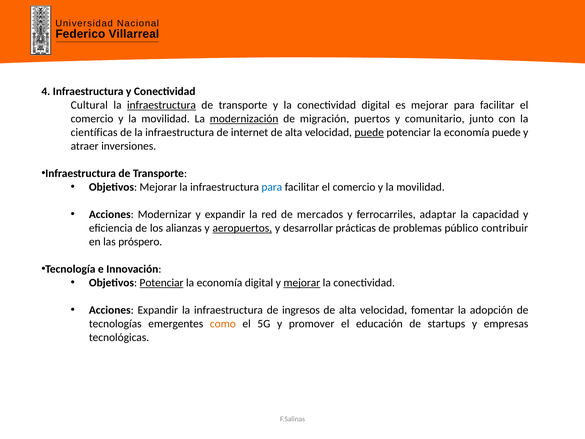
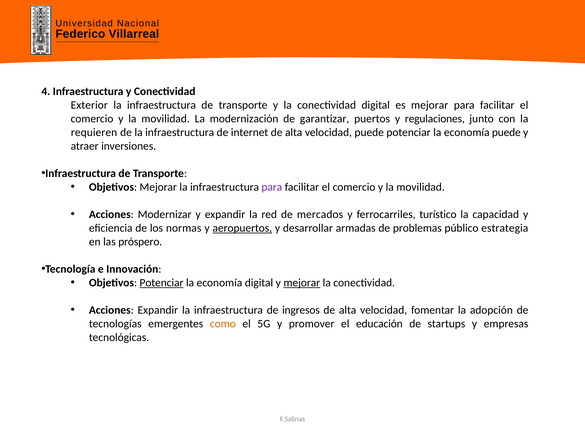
Cultural: Cultural -> Exterior (89, 105)
infraestructura underline: present -> none (161, 105)
modernización underline: present -> none (244, 119)
migración: migración -> garantizar (325, 119)
comunitario: comunitario -> regulaciones (435, 119)
científicas: científicas -> requieren (94, 132)
puede underline: present -> none (369, 132)
para colour: blue -> purple (272, 187)
adaptar: adaptar -> turístico (438, 214)
alianzas: alianzas -> normas (184, 228)
prácticas: prácticas -> armadas (356, 228)
contribuir: contribuir -> estrategia (505, 228)
